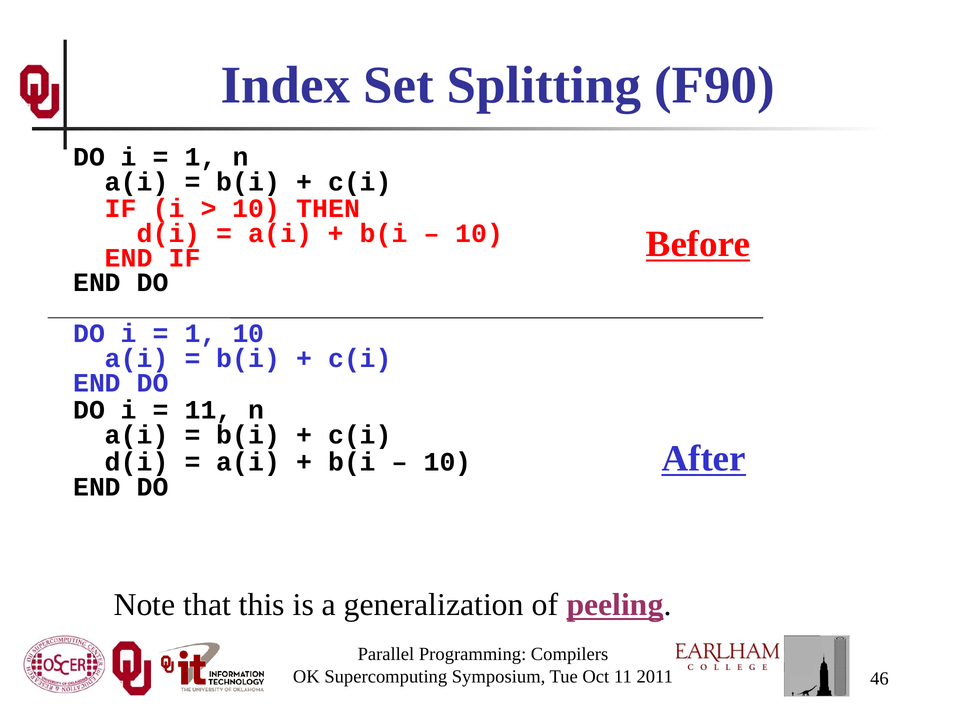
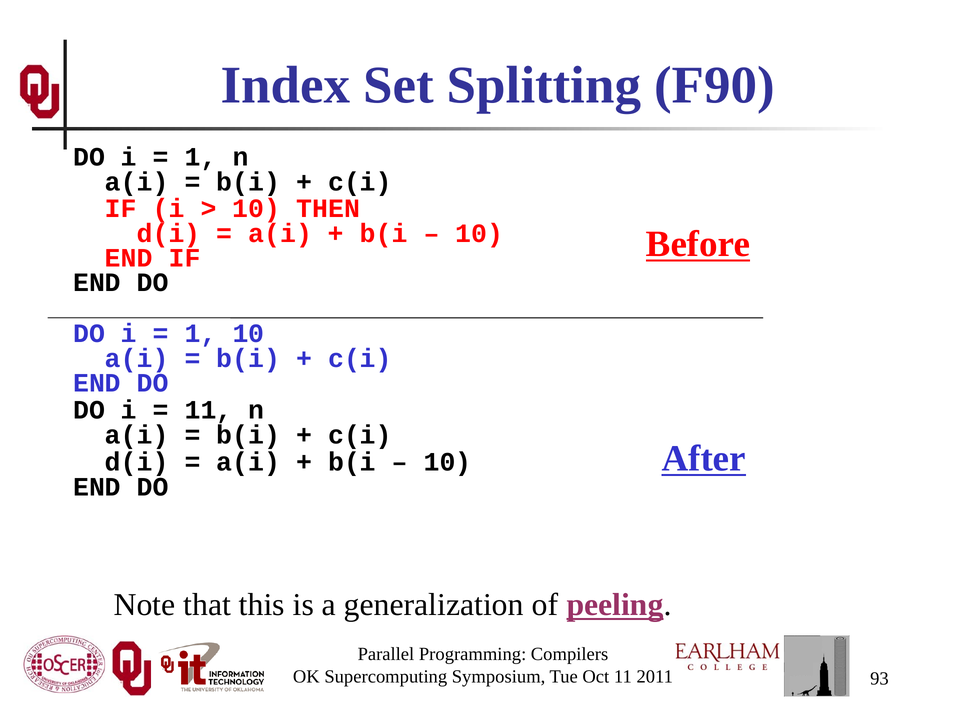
46: 46 -> 93 (879, 679)
